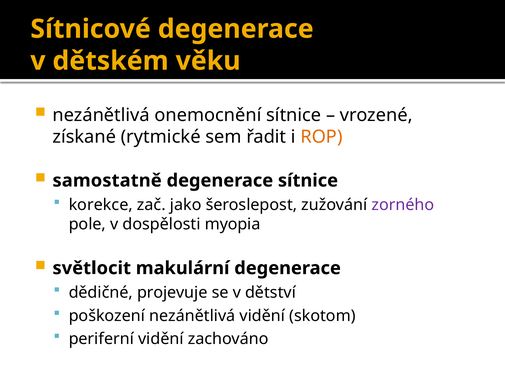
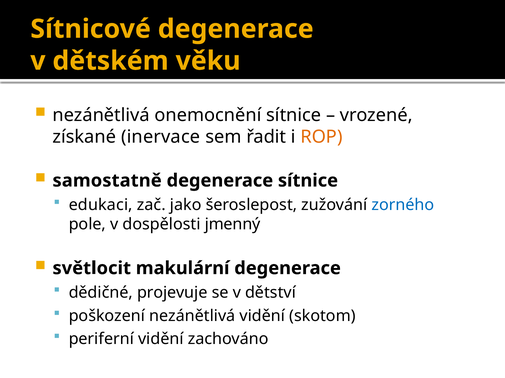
rytmické: rytmické -> inervace (161, 137)
korekce: korekce -> edukaci (101, 205)
zorného colour: purple -> blue (403, 205)
myopia: myopia -> jmenný (233, 225)
